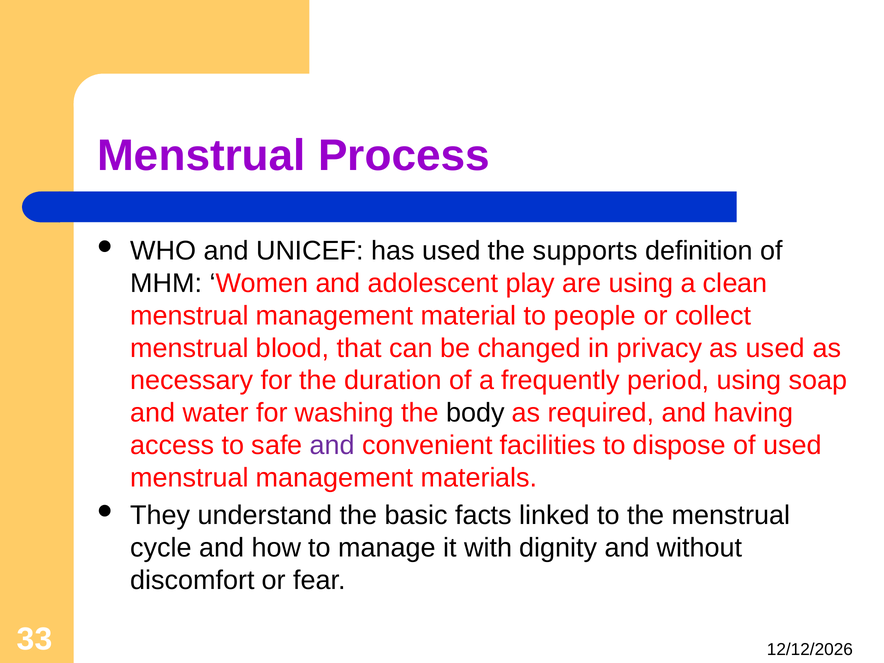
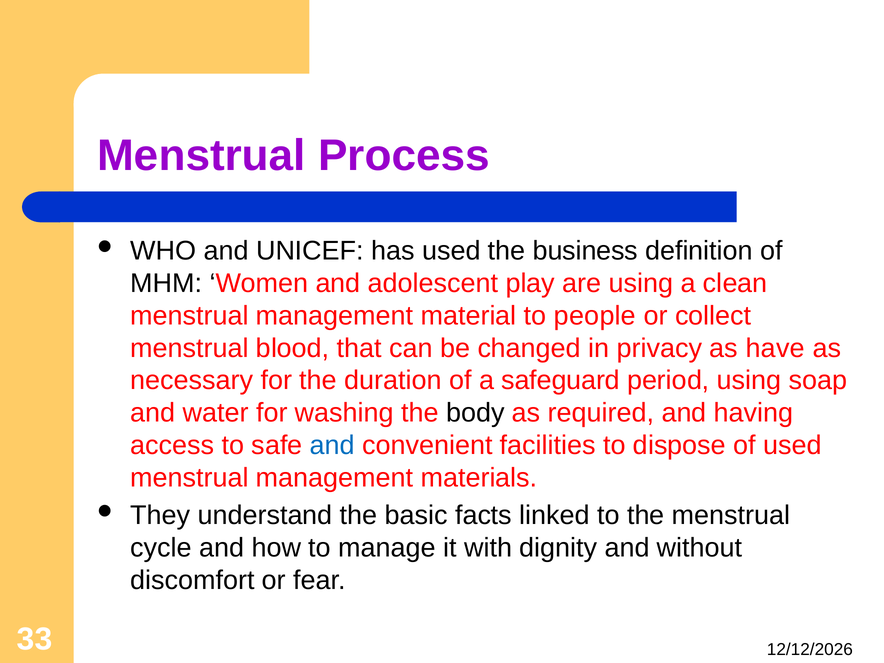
supports: supports -> business (585, 251)
as used: used -> have (775, 348)
frequently: frequently -> safeguard (561, 381)
and colour: purple -> blue (332, 445)
